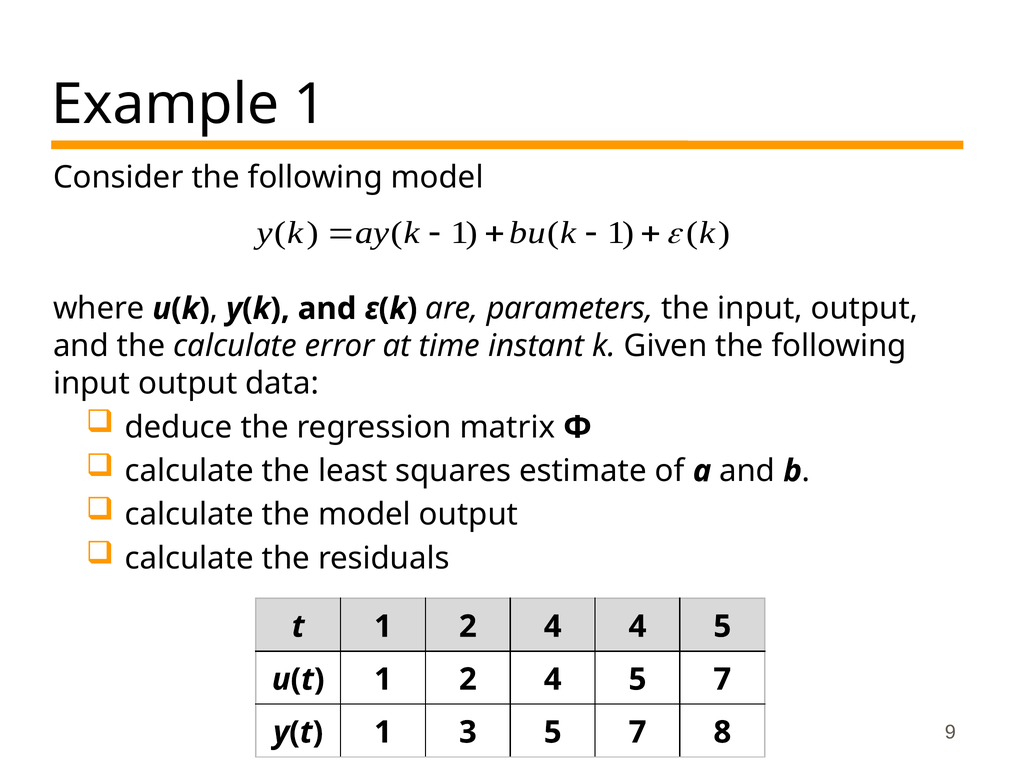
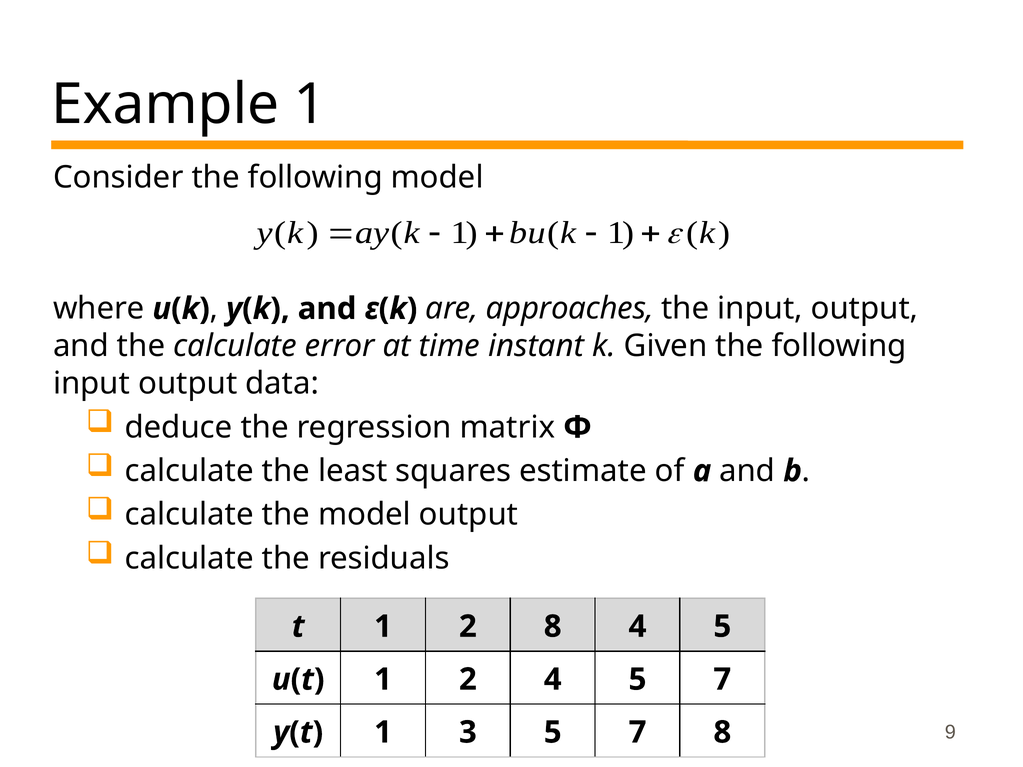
parameters: parameters -> approaches (570, 309)
t 1 2 4: 4 -> 8 (553, 627)
